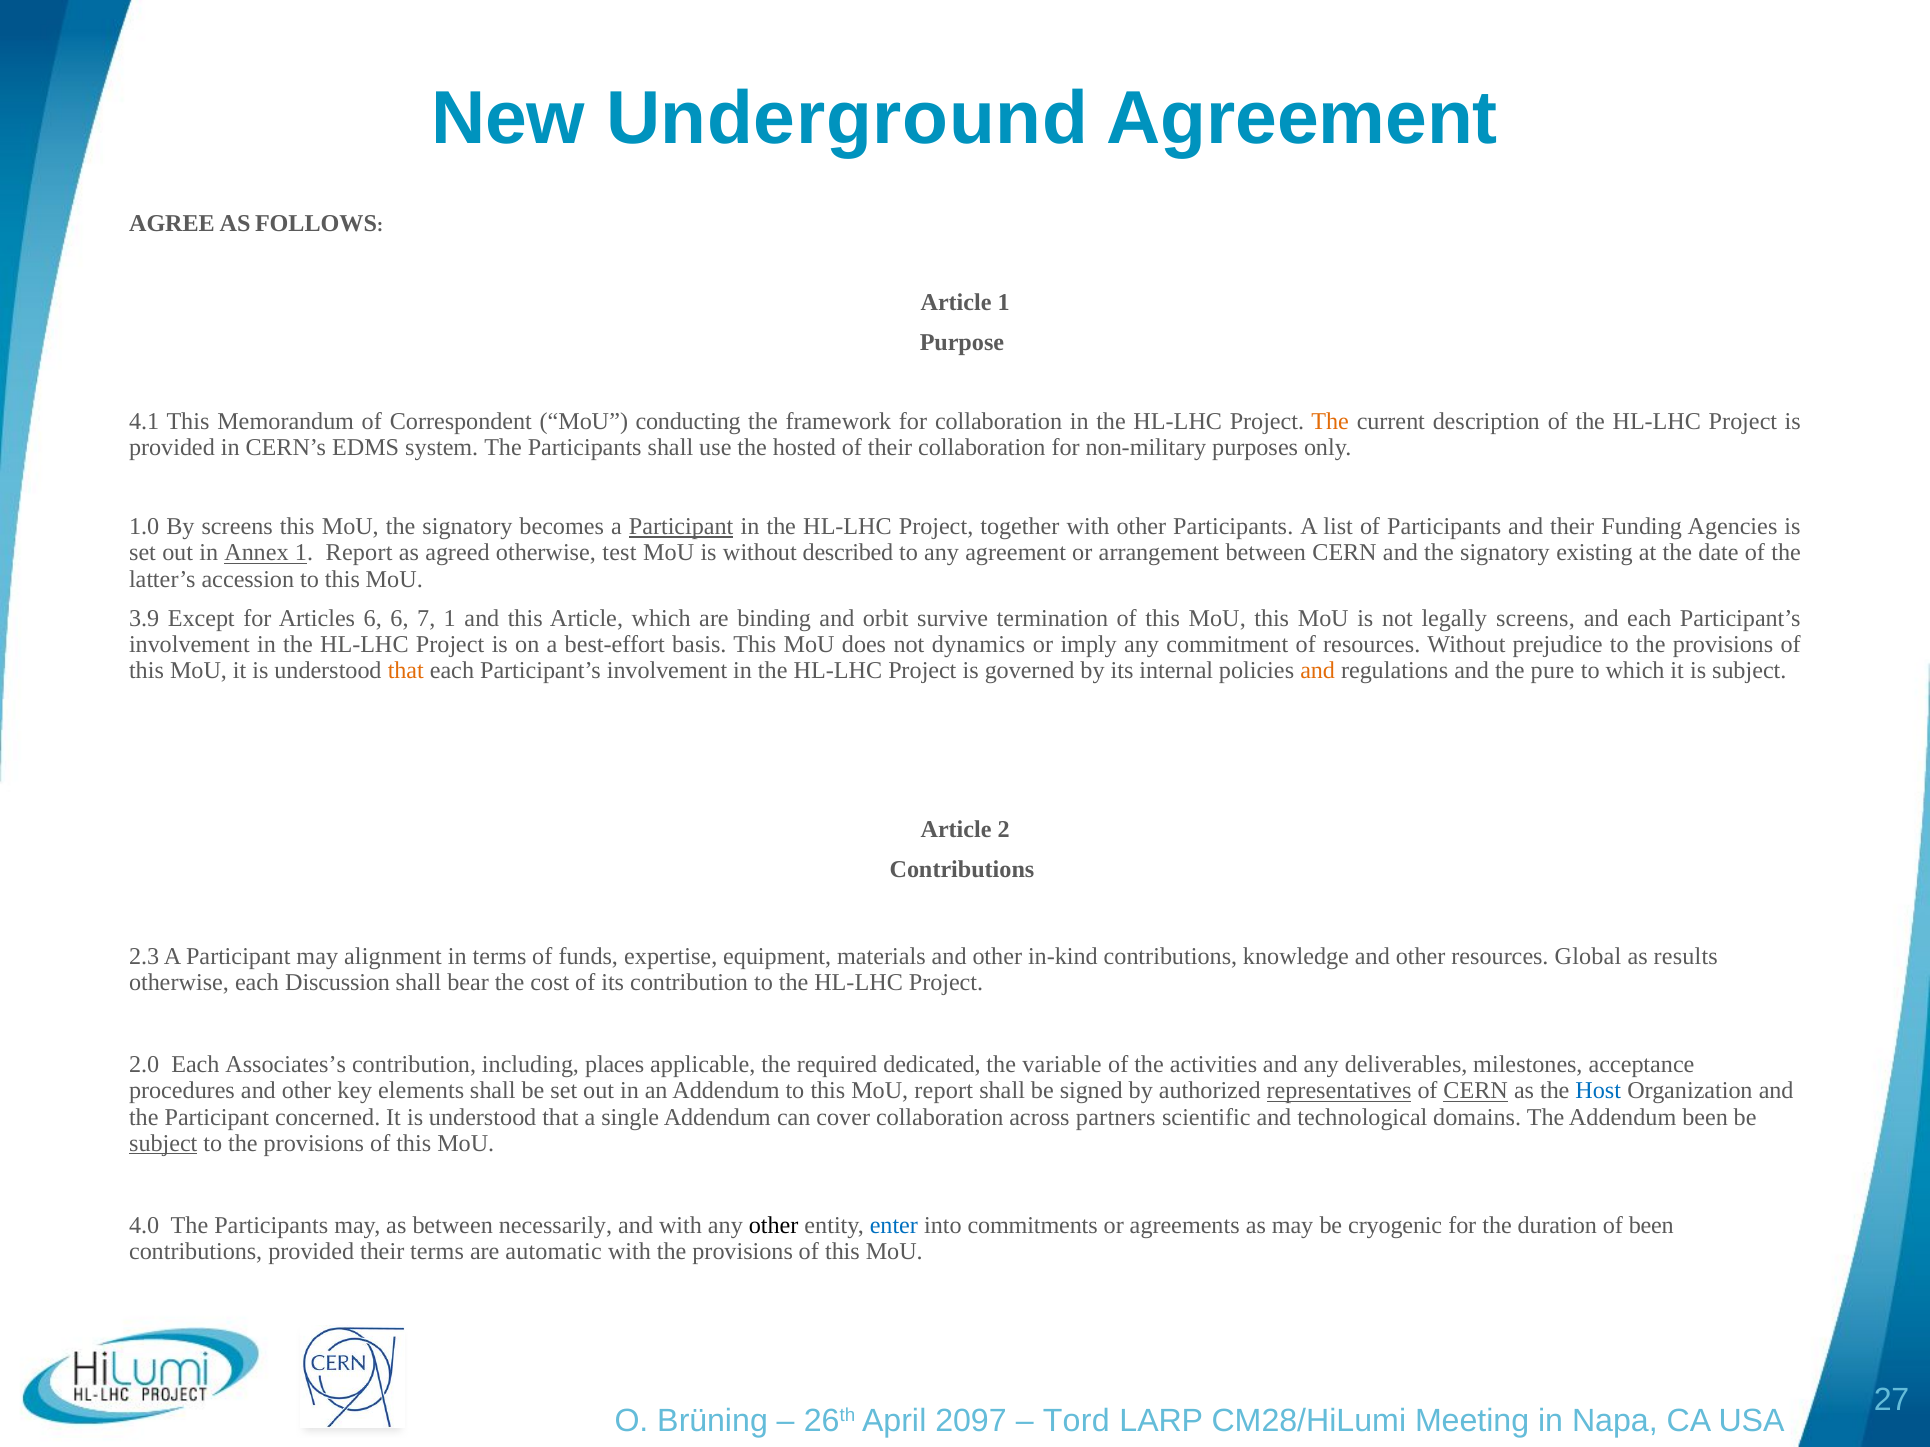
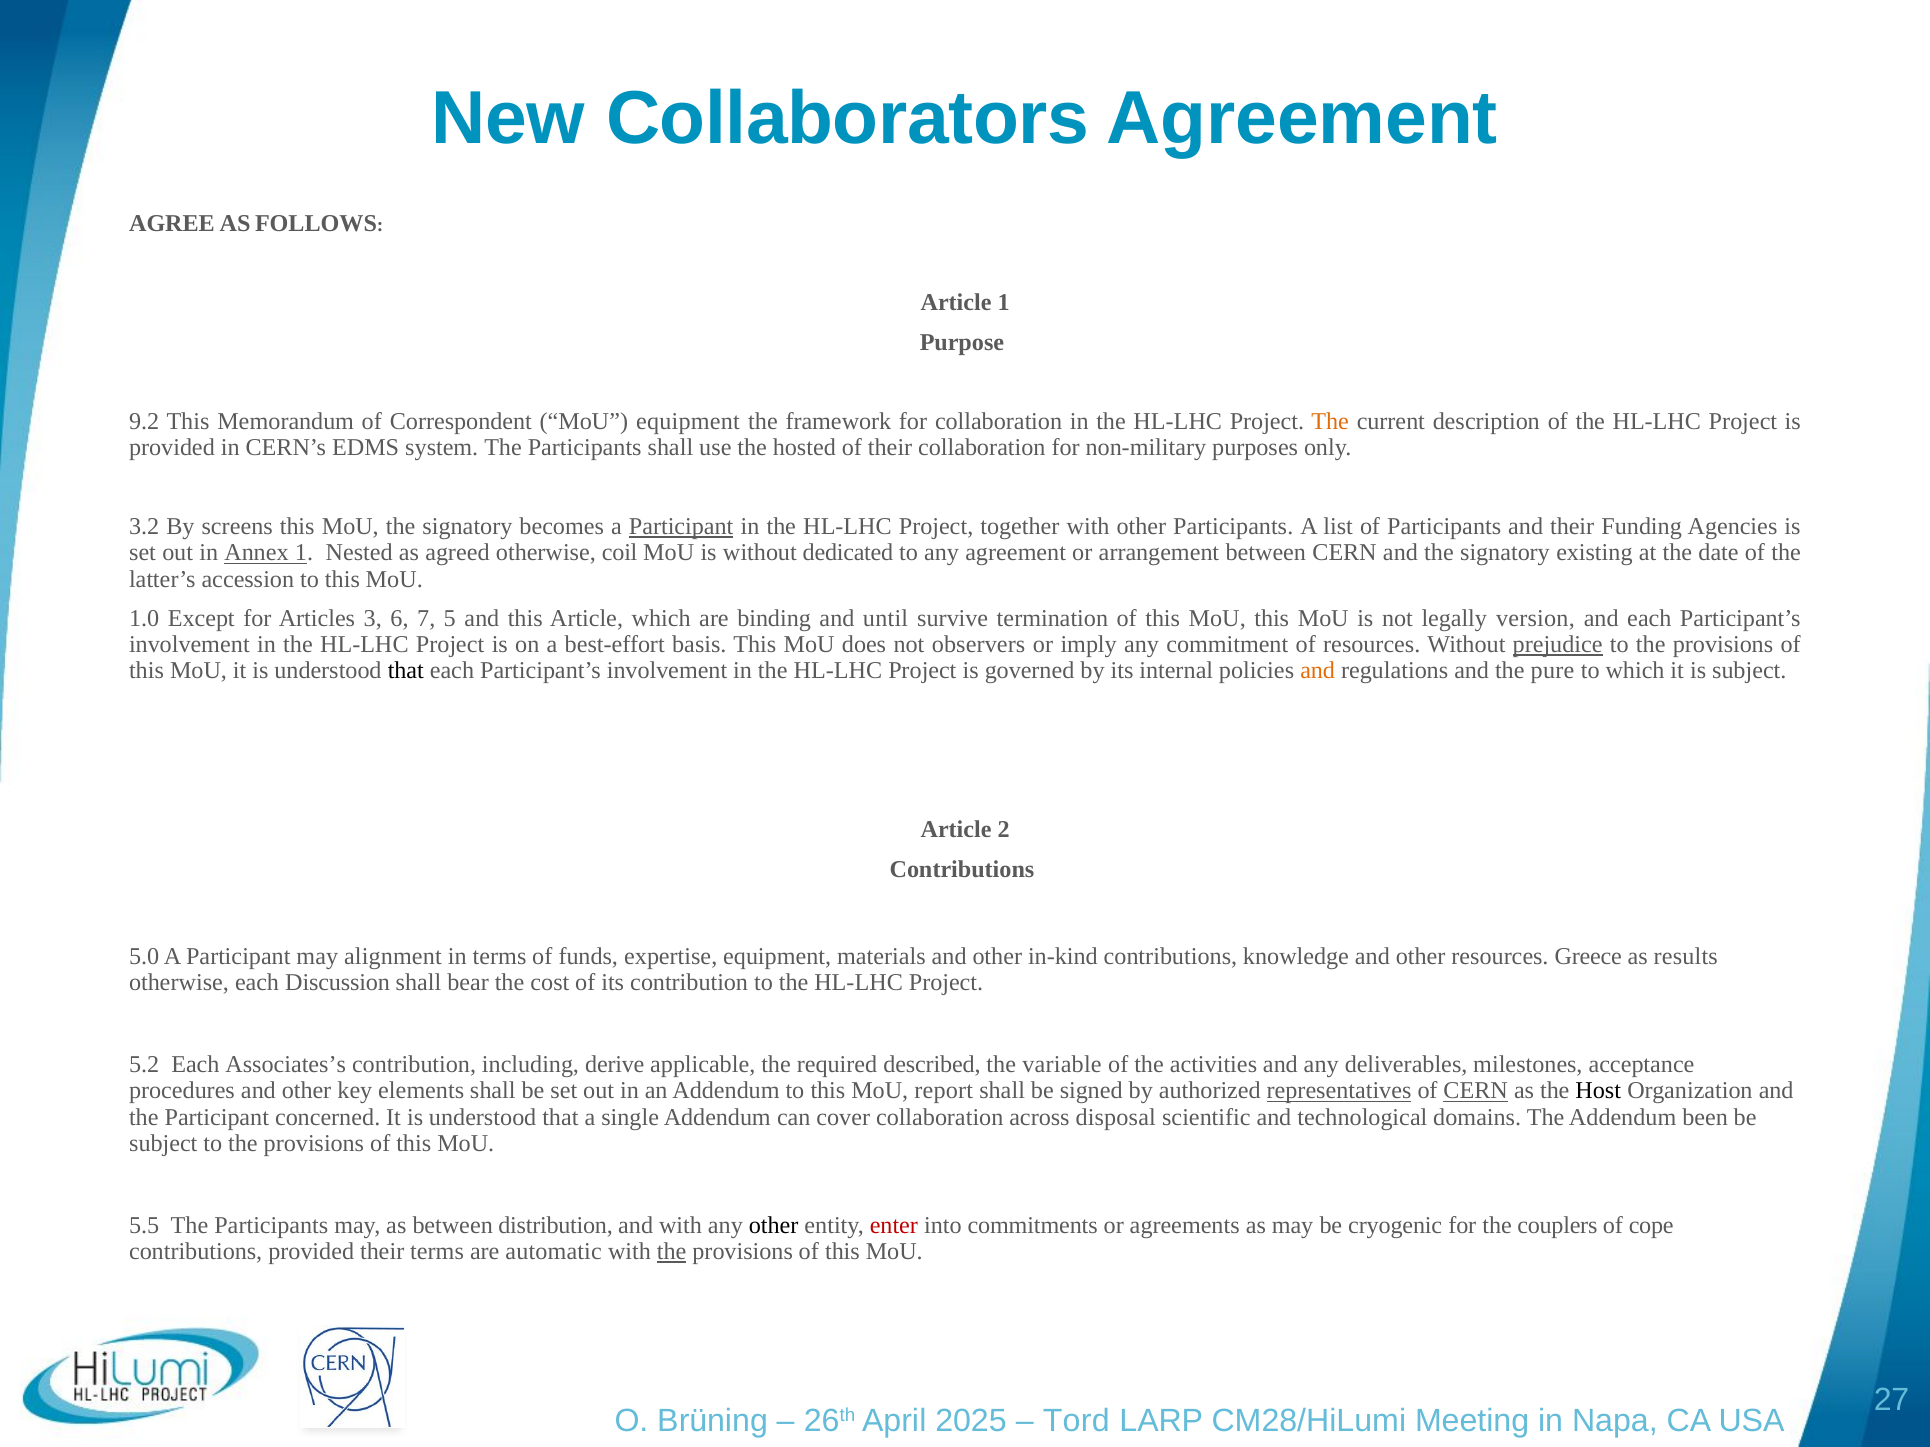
Underground: Underground -> Collaborators (848, 119)
4.1: 4.1 -> 9.2 (144, 421)
MoU conducting: conducting -> equipment (688, 421)
1.0: 1.0 -> 3.2 (144, 527)
1 Report: Report -> Nested (359, 553)
test: test -> coil (620, 553)
described: described -> dedicated (848, 553)
3.9: 3.9 -> 1.0 (144, 619)
Articles 6: 6 -> 3 (373, 619)
7 1: 1 -> 5 (450, 619)
orbit: orbit -> until (886, 619)
legally screens: screens -> version (1535, 619)
dynamics: dynamics -> observers (979, 645)
prejudice underline: none -> present (1558, 645)
that colour: orange -> black (406, 671)
2.3: 2.3 -> 5.0 (144, 957)
Global: Global -> Greece (1588, 957)
2.0: 2.0 -> 5.2 (144, 1065)
places: places -> derive (615, 1065)
dedicated: dedicated -> described (932, 1065)
Host colour: blue -> black (1598, 1091)
partners: partners -> disposal (1116, 1117)
subject underline: present -> none (163, 1144)
4.0: 4.0 -> 5.5 (144, 1226)
necessarily: necessarily -> distribution (556, 1226)
enter colour: blue -> red (894, 1226)
duration: duration -> couplers (1557, 1226)
of been: been -> cope (1651, 1226)
the underline: none -> present (672, 1252)
2097: 2097 -> 2025 (971, 1421)
